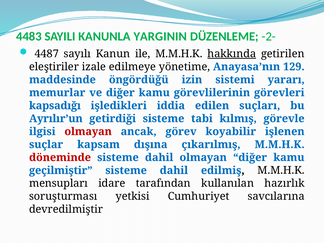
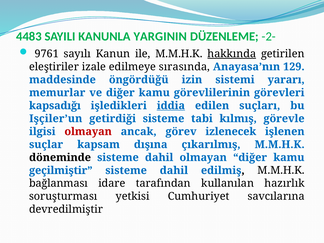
4487: 4487 -> 9761 (47, 54)
yönetime: yönetime -> sırasında (184, 67)
iddia underline: none -> present (171, 106)
Ayrılır’un: Ayrılır’un -> Işçiler’un (56, 119)
koyabilir: koyabilir -> izlenecek (231, 132)
döneminde colour: red -> black (60, 157)
mensupları: mensupları -> bağlanması (58, 183)
